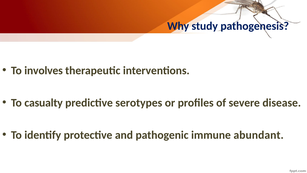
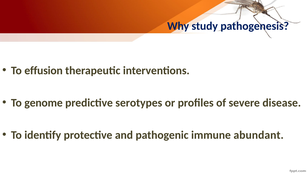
involves: involves -> effusion (44, 70)
casualty: casualty -> genome (44, 103)
